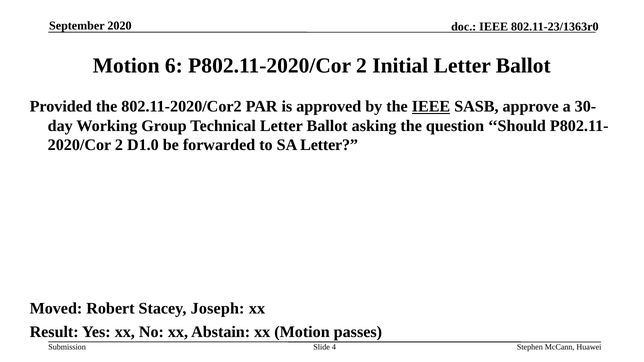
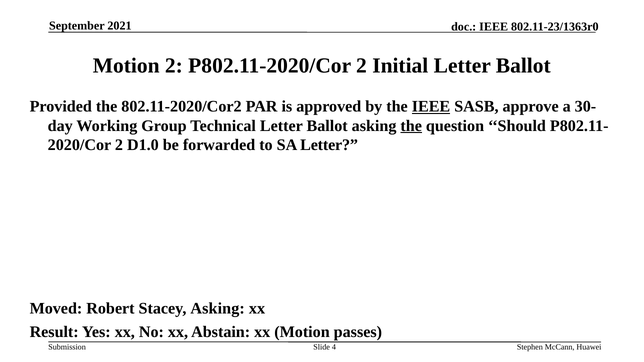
2020: 2020 -> 2021 (120, 26)
Motion 6: 6 -> 2 (174, 66)
the underline: none -> present (411, 126)
Stacey Joseph: Joseph -> Asking (218, 309)
